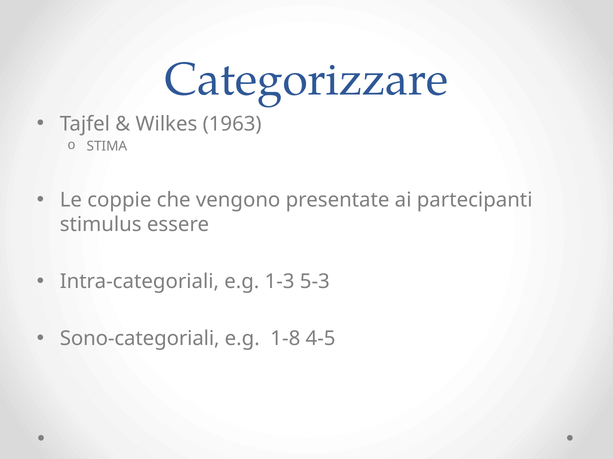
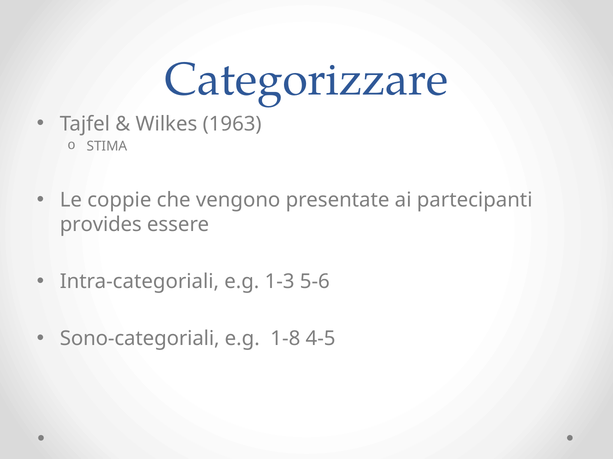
stimulus: stimulus -> provides (101, 225)
5-3: 5-3 -> 5-6 (315, 282)
